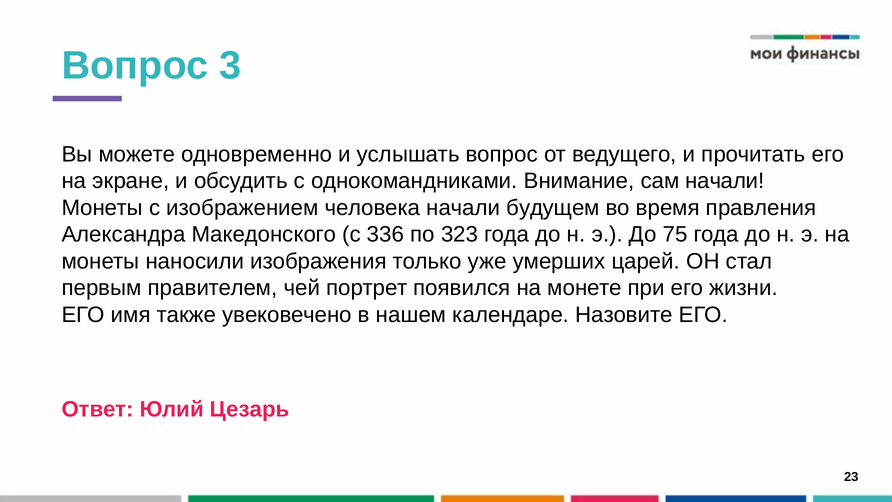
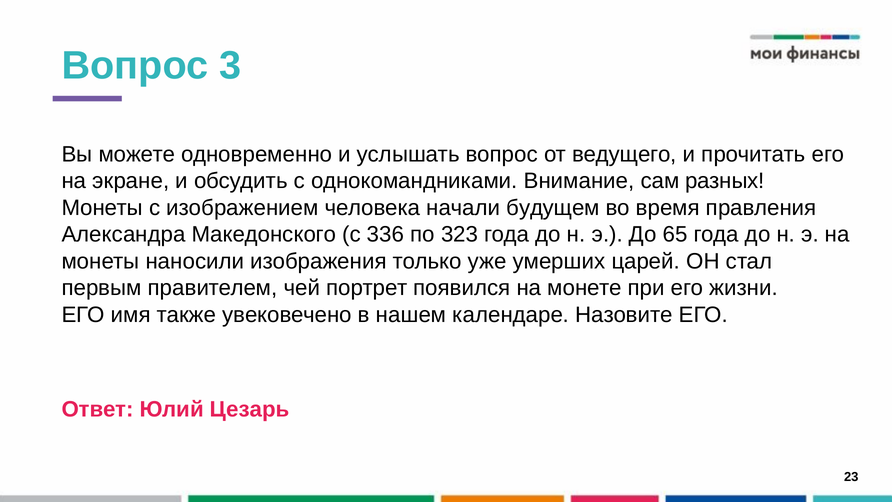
сам начали: начали -> разных (725, 181)
75: 75 -> 65 (675, 234)
